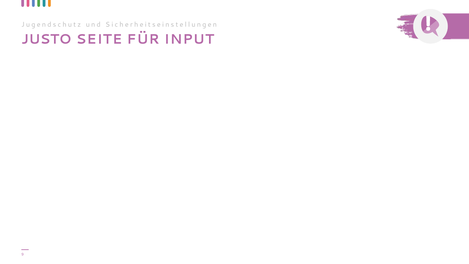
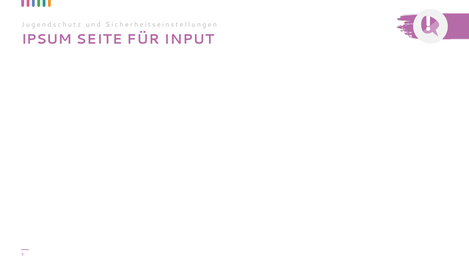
JUSTO: JUSTO -> IPSUM (47, 39)
